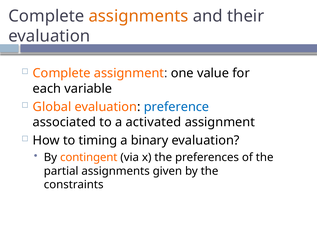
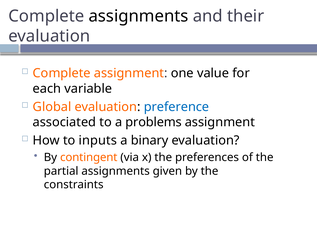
assignments colour: orange -> black (139, 16)
activated: activated -> problems (154, 123)
timing: timing -> inputs (98, 141)
